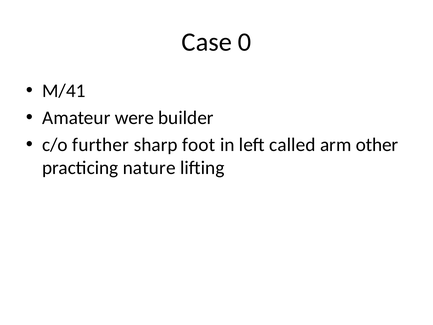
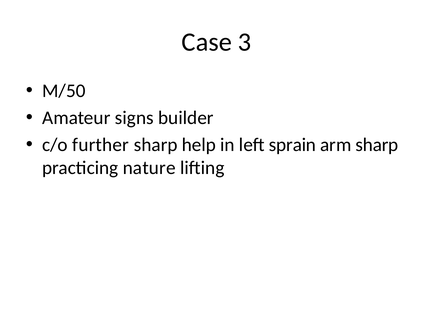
0: 0 -> 3 (245, 42)
M/41: M/41 -> M/50 (64, 91)
were: were -> signs (134, 118)
foot: foot -> help (199, 145)
called: called -> sprain (292, 145)
arm other: other -> sharp (377, 145)
